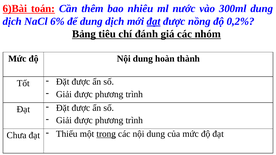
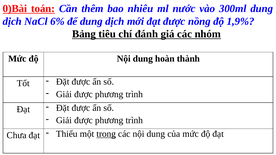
6)Bài: 6)Bài -> 0)Bài (15, 9)
đạt underline: present -> none (154, 21)
0,2%: 0,2% -> 1,9% (241, 21)
